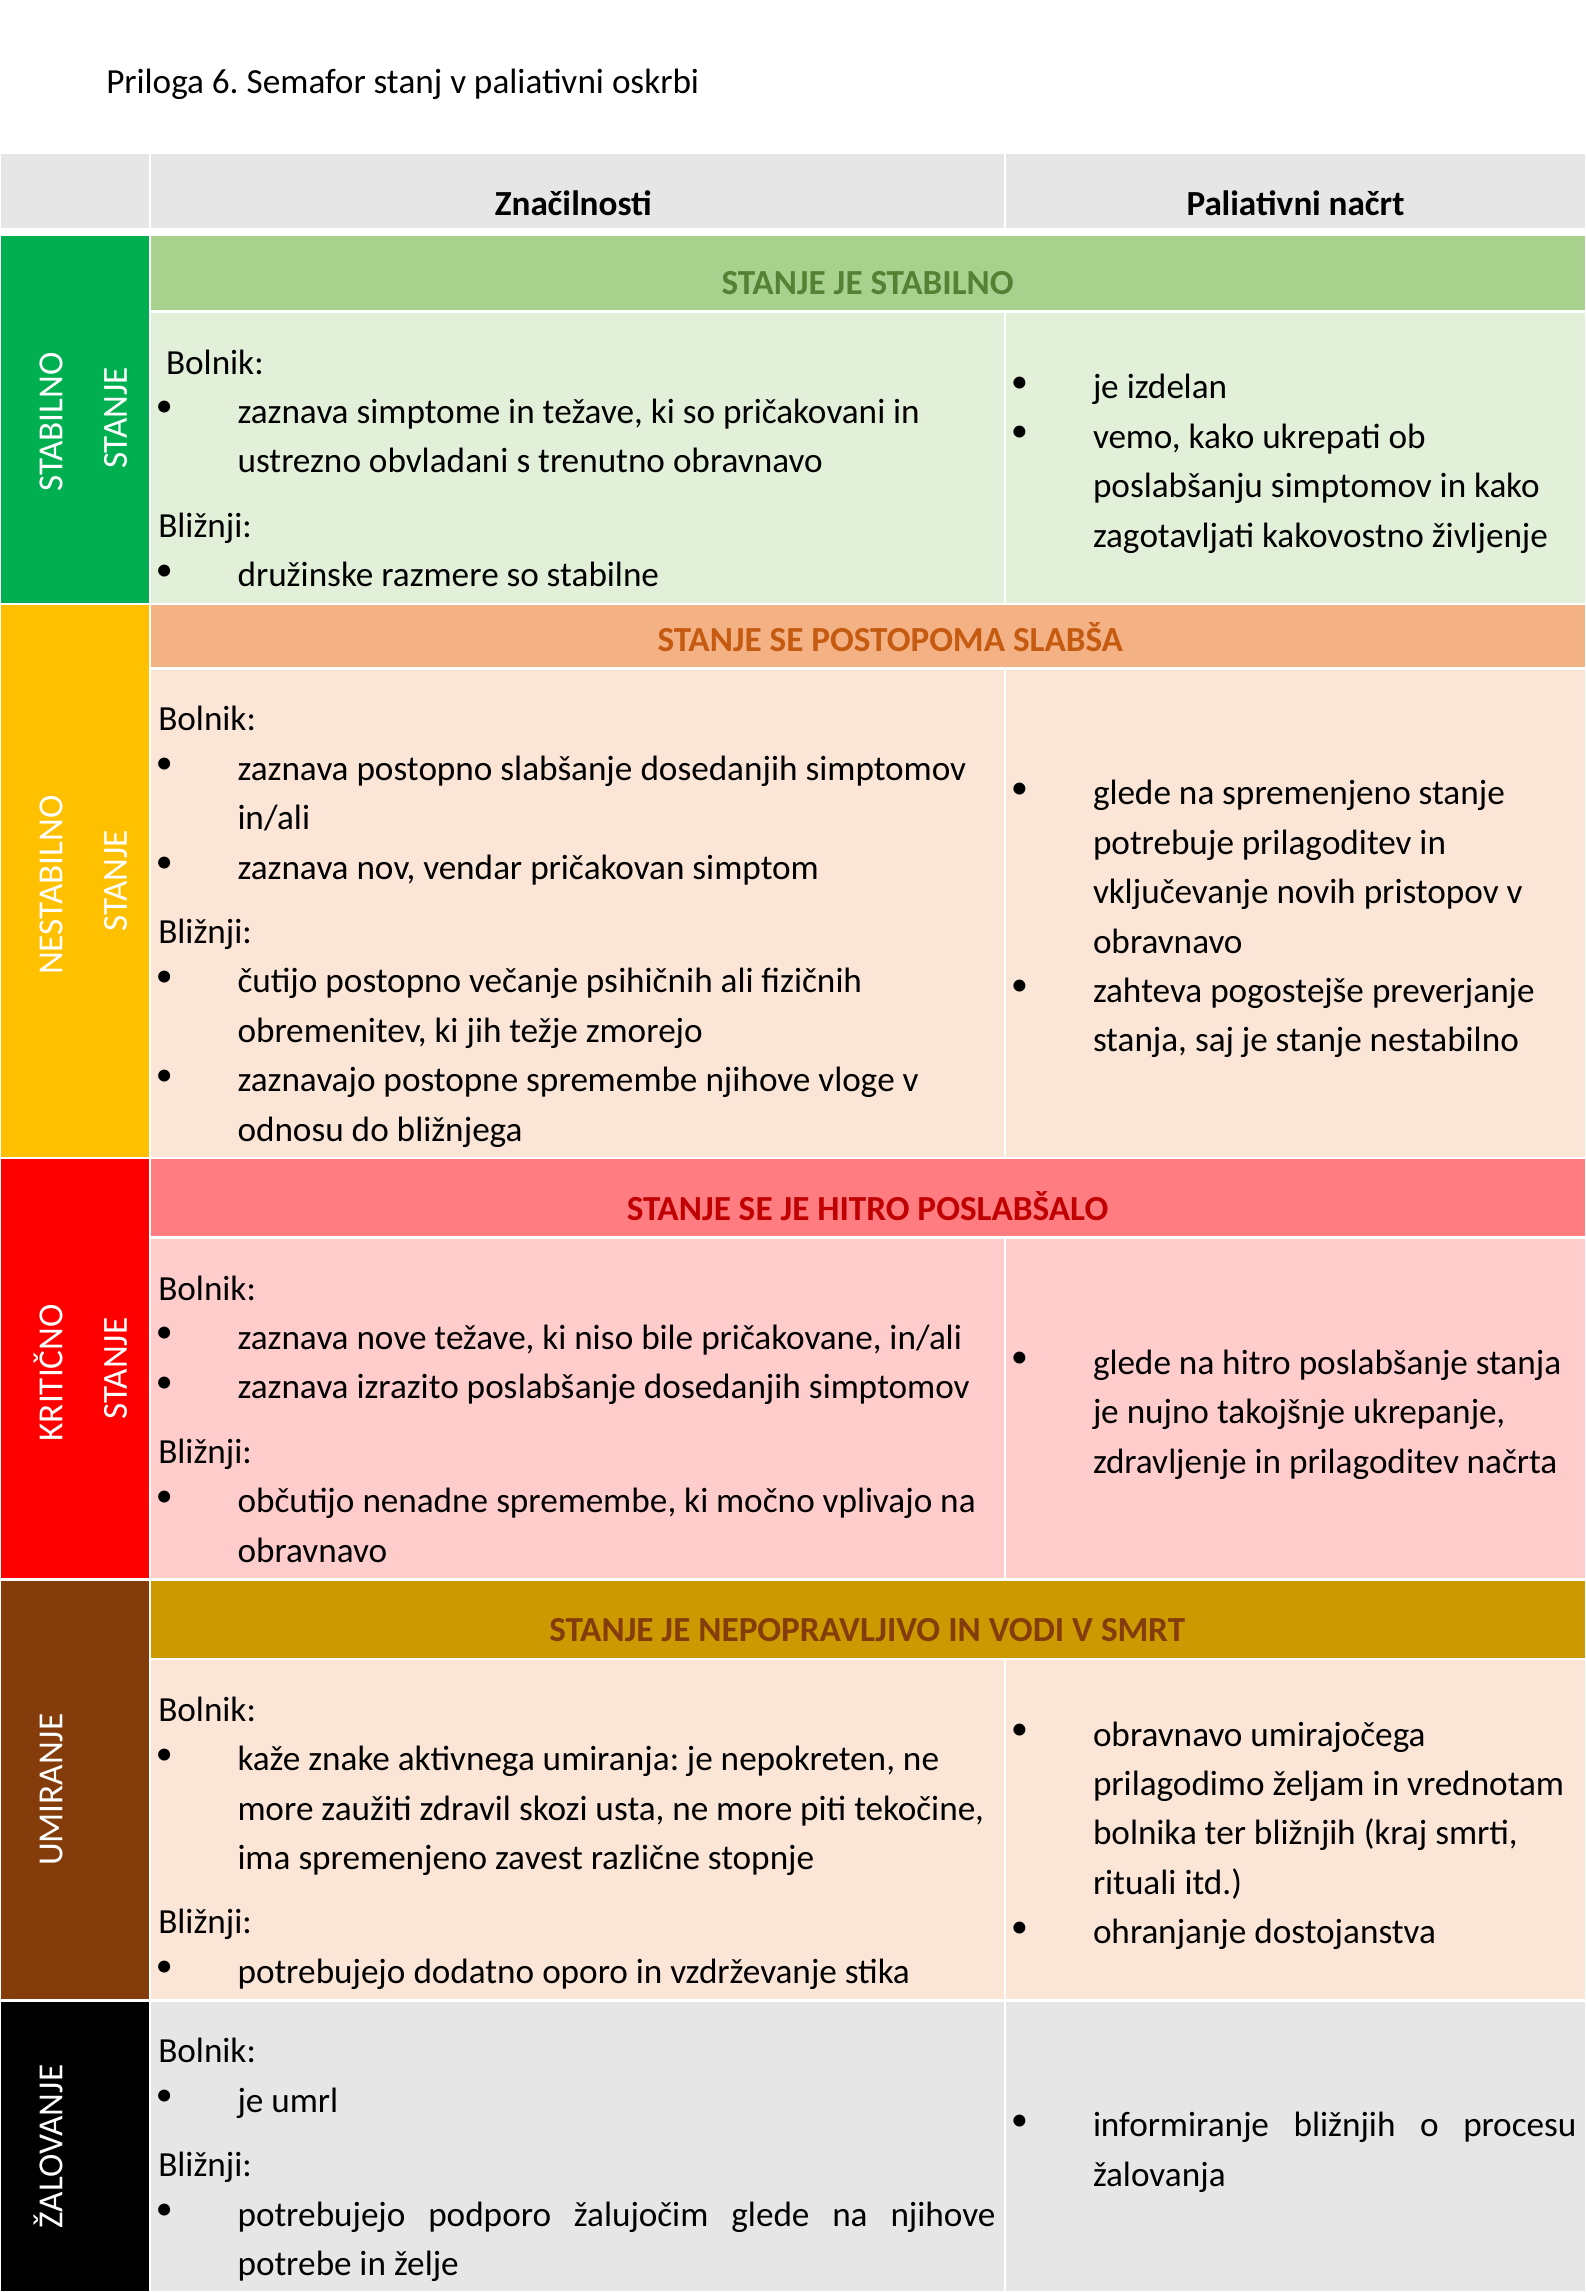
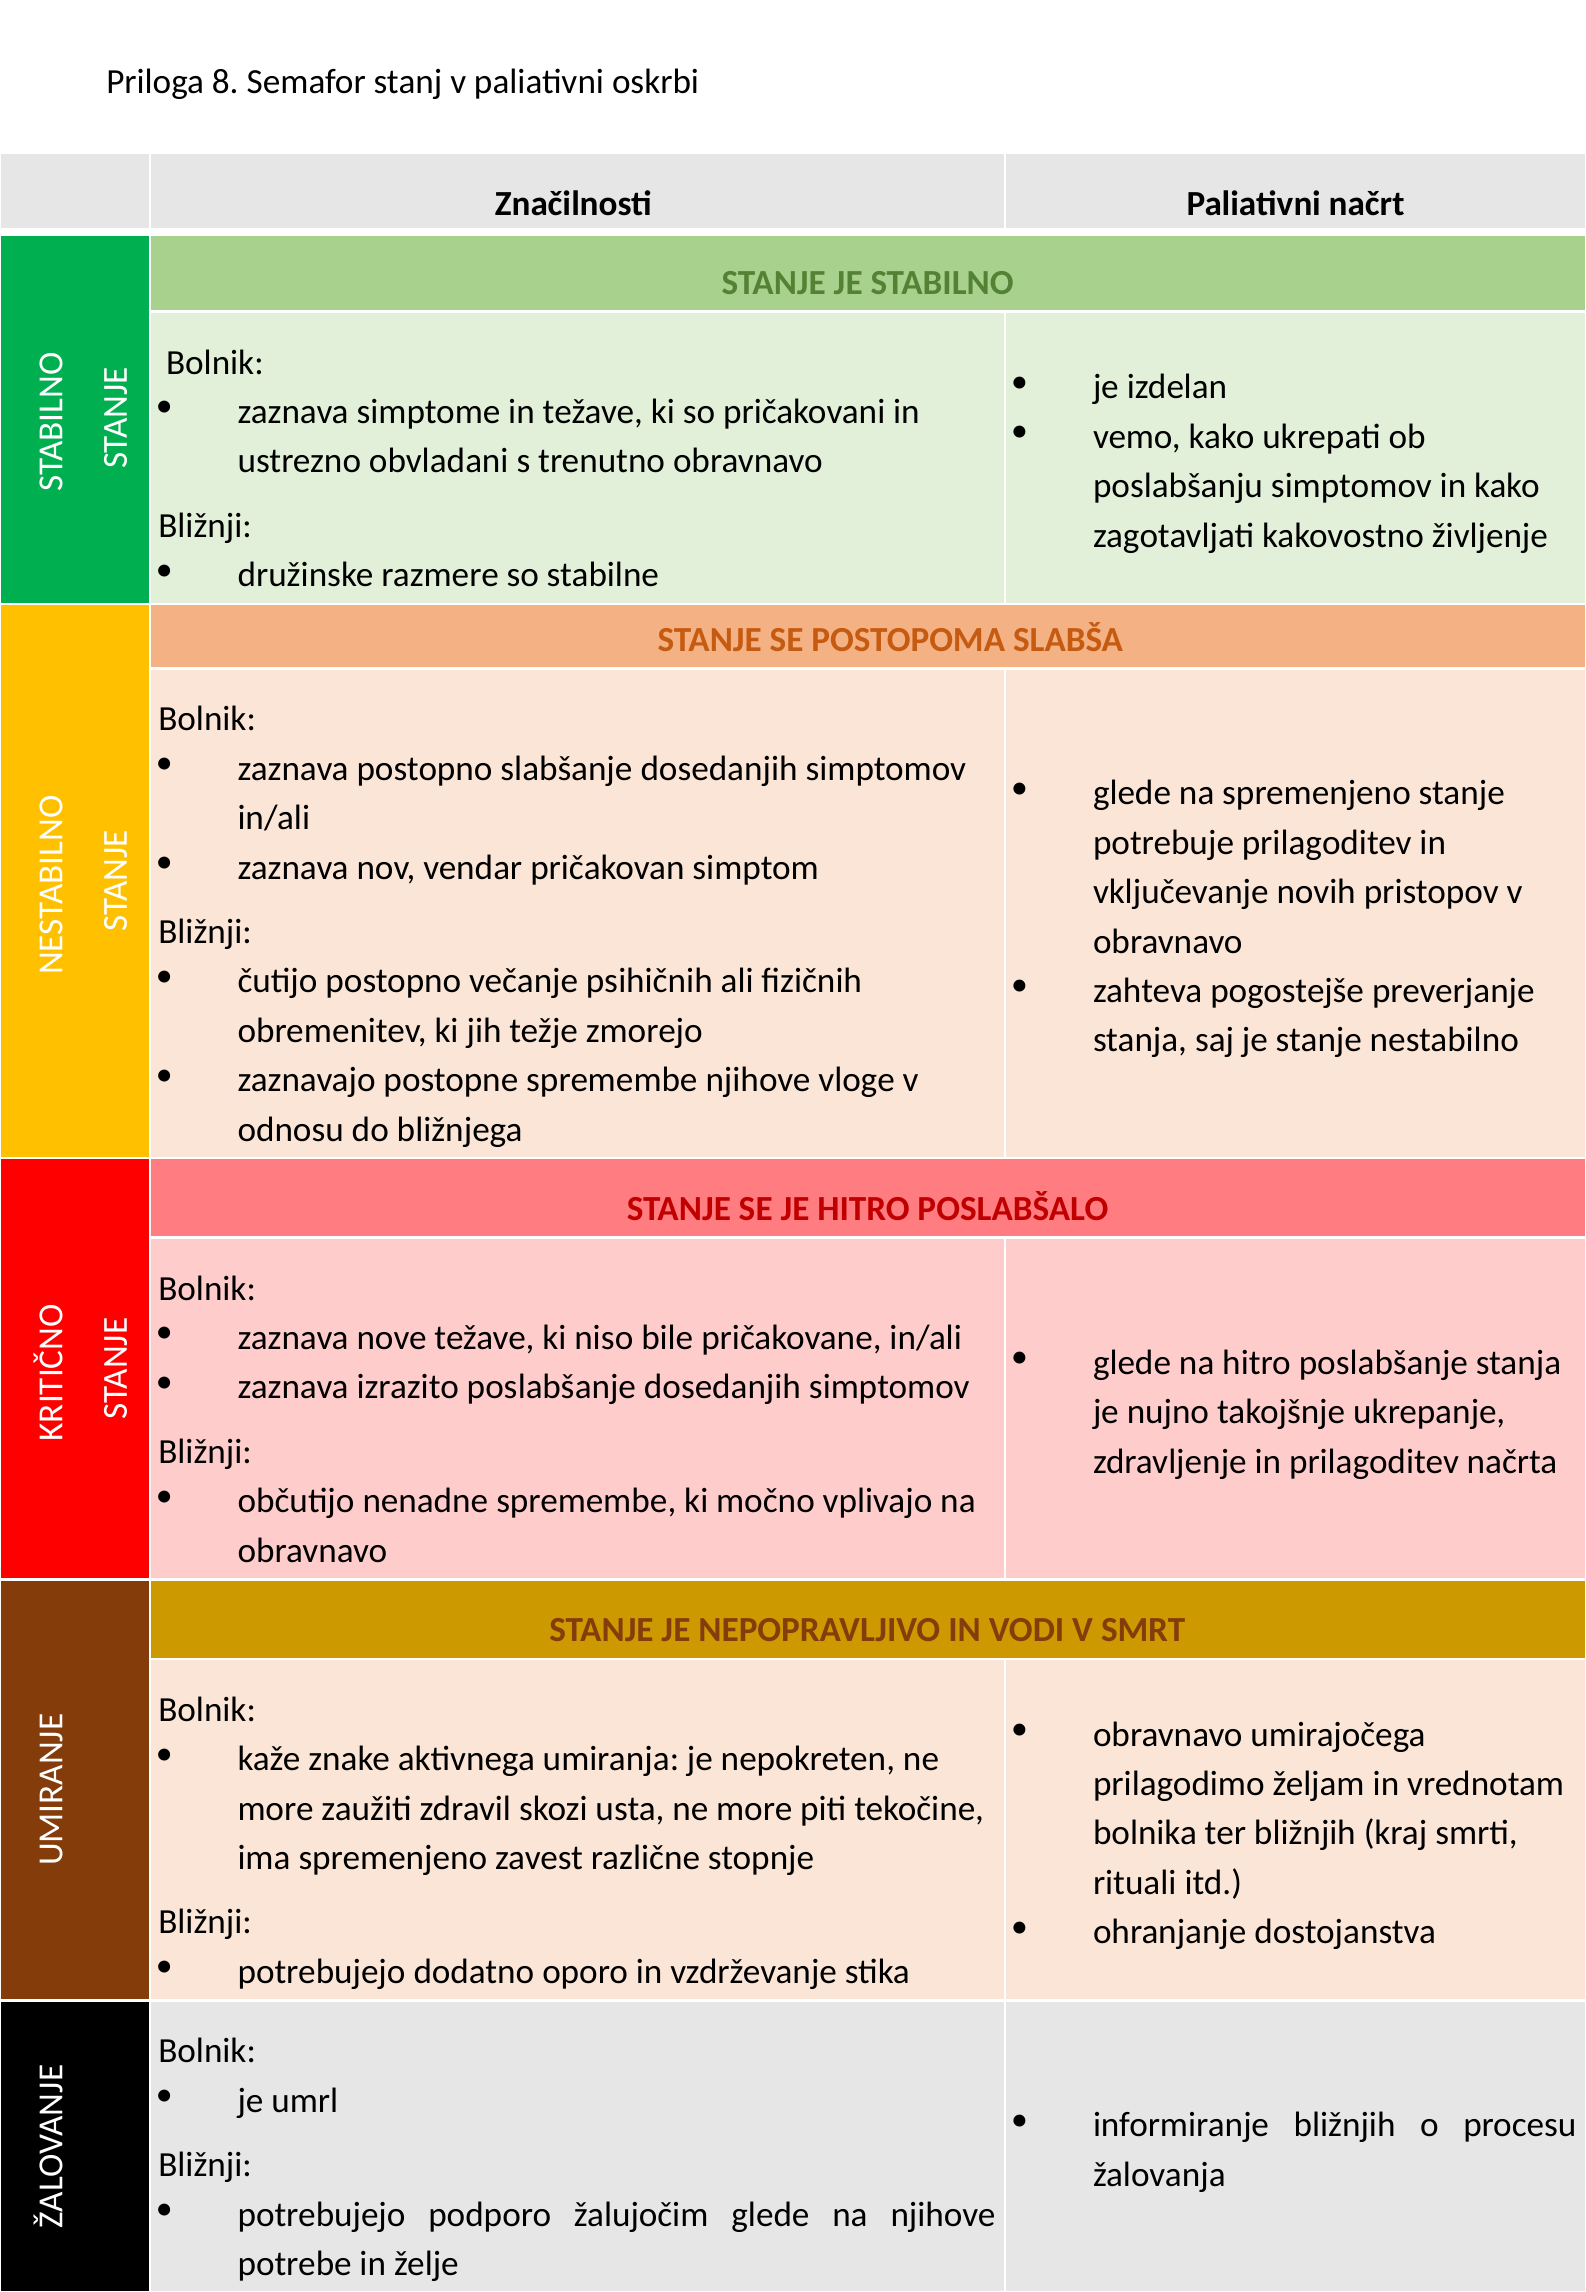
6: 6 -> 8 (225, 82)
